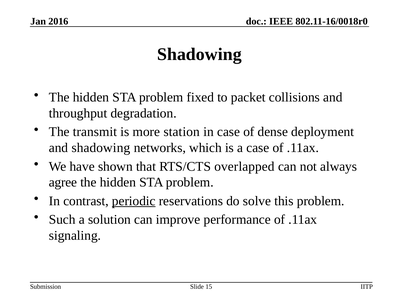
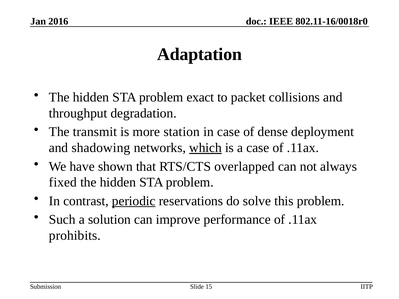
Shadowing: Shadowing -> Adaptation (199, 54)
fixed: fixed -> exact (200, 97)
which underline: none -> present (205, 148)
agree: agree -> fixed (63, 182)
signaling: signaling -> prohibits (75, 236)
